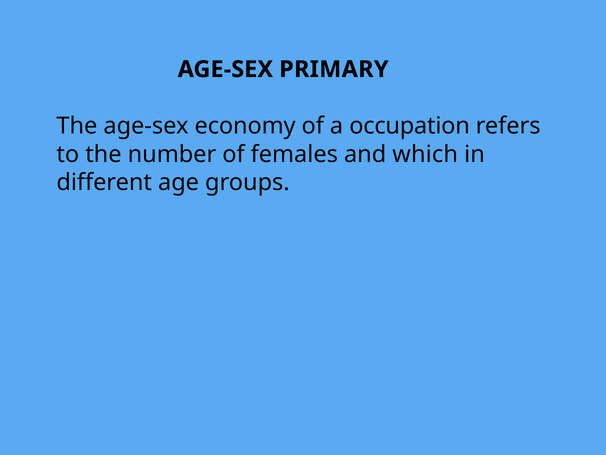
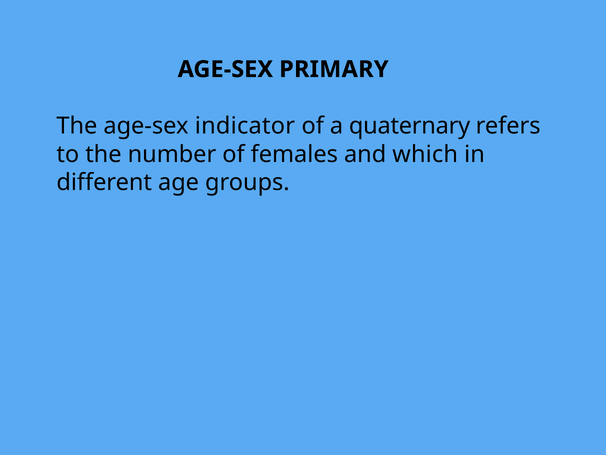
economy: economy -> indicator (245, 126)
occupation: occupation -> quaternary (410, 126)
